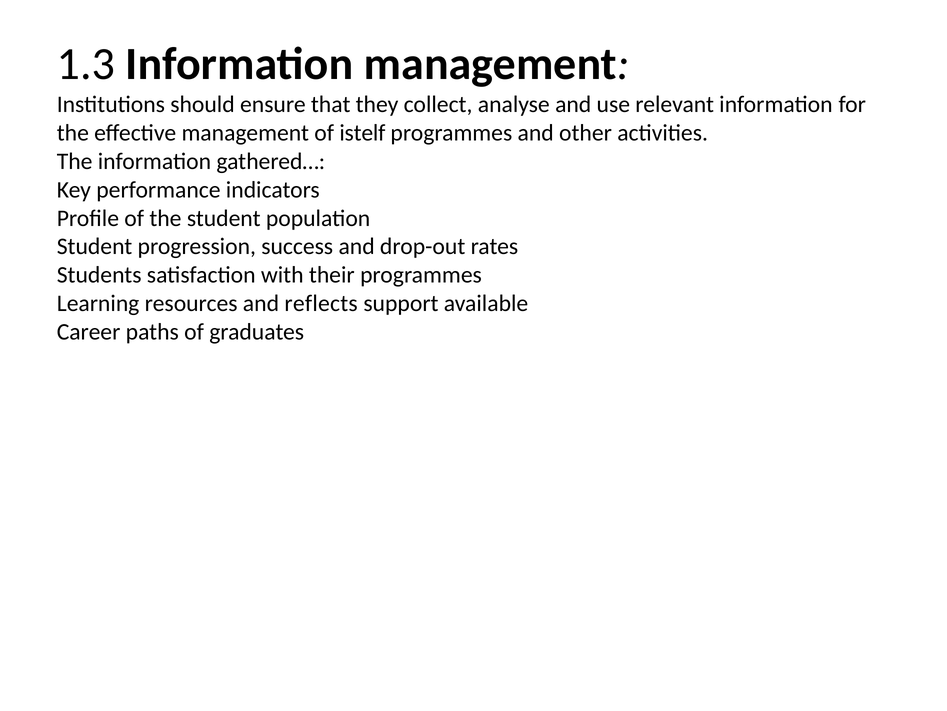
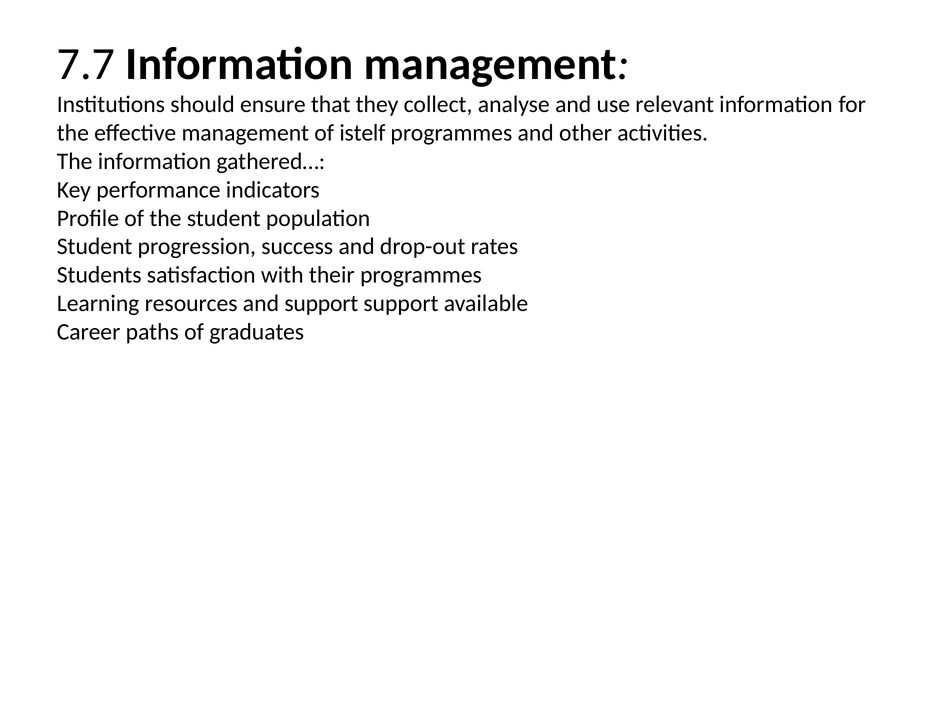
1.3: 1.3 -> 7.7 (86, 64)
and reflects: reflects -> support (321, 303)
